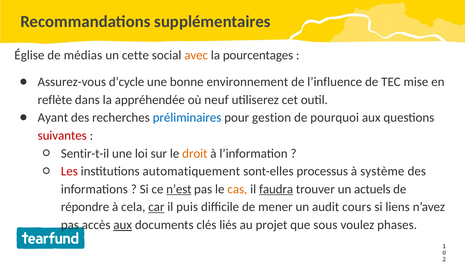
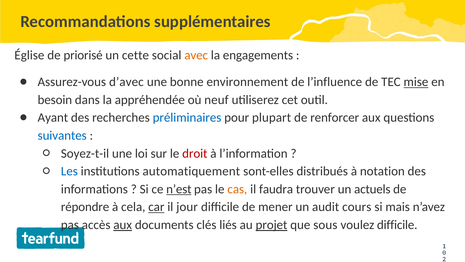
médias: médias -> priorisé (83, 55)
pourcentages: pourcentages -> engagements (258, 55)
d’cycle: d’cycle -> d’avec (126, 82)
mise underline: none -> present (416, 82)
reflète: reflète -> besoin (55, 100)
gestion: gestion -> plupart (272, 118)
pourquoi: pourquoi -> renforcer (335, 118)
suivantes colour: red -> blue (62, 135)
Sentir-t-il: Sentir-t-il -> Soyez-t-il (85, 153)
droit colour: orange -> red (195, 153)
Les colour: red -> blue (69, 171)
processus: processus -> distribués (322, 171)
système: système -> notation (382, 171)
faudra underline: present -> none (276, 189)
puis: puis -> jour (187, 207)
liens: liens -> mais (398, 207)
projet underline: none -> present (272, 225)
voulez phases: phases -> difficile (397, 225)
